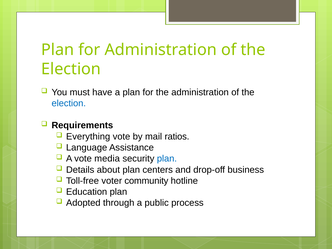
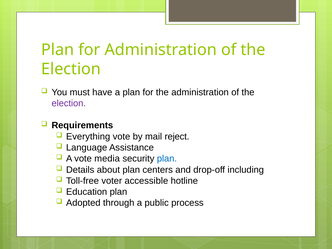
election colour: blue -> purple (69, 103)
ratios: ratios -> reject (177, 136)
business: business -> including (246, 170)
community: community -> accessible (146, 181)
